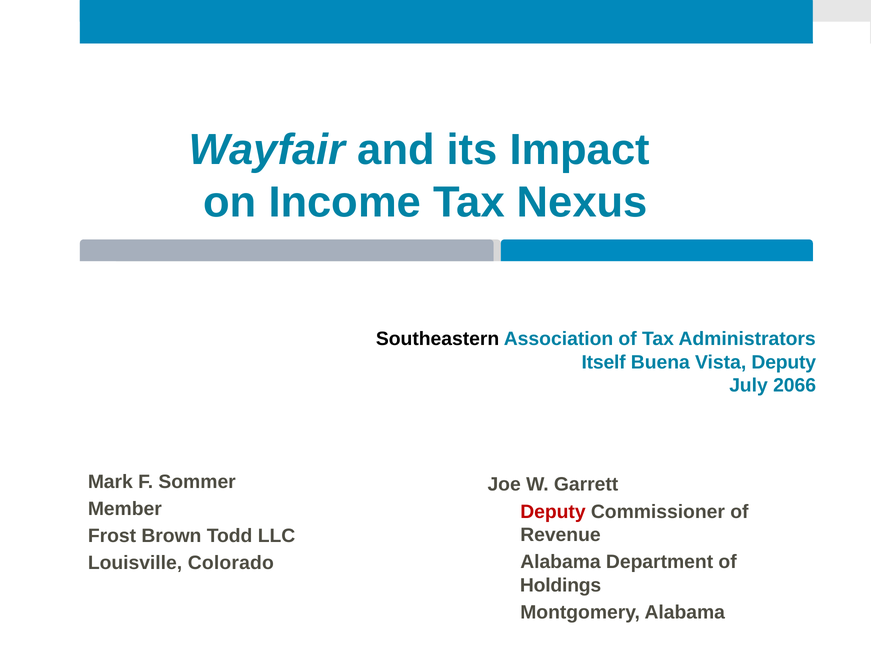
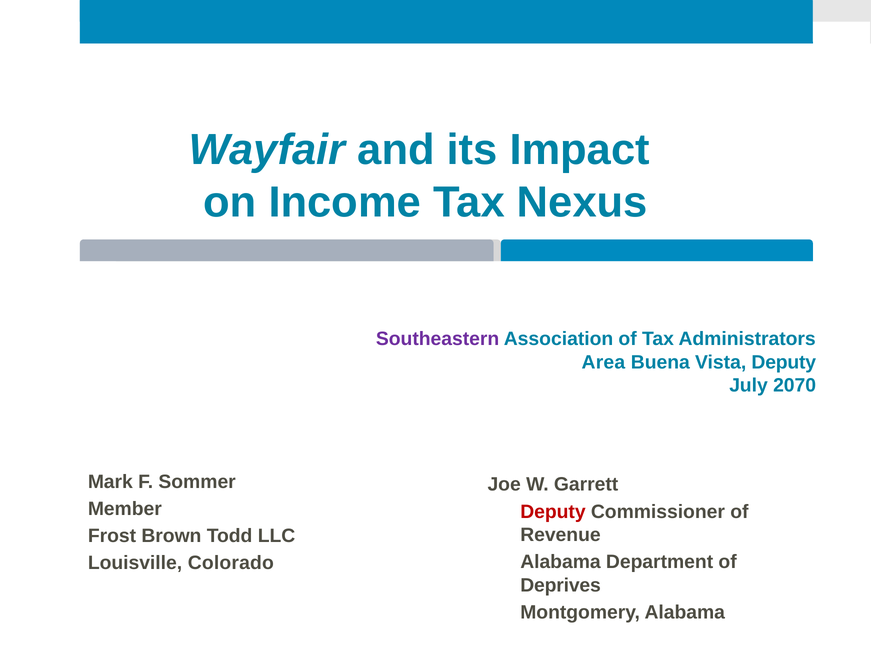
Southeastern colour: black -> purple (438, 339)
Itself: Itself -> Area (603, 362)
2066: 2066 -> 2070 (795, 386)
Holdings: Holdings -> Deprives (561, 585)
